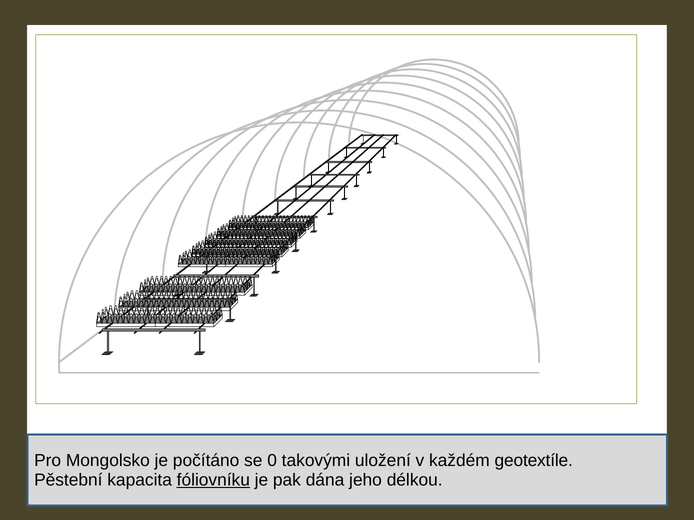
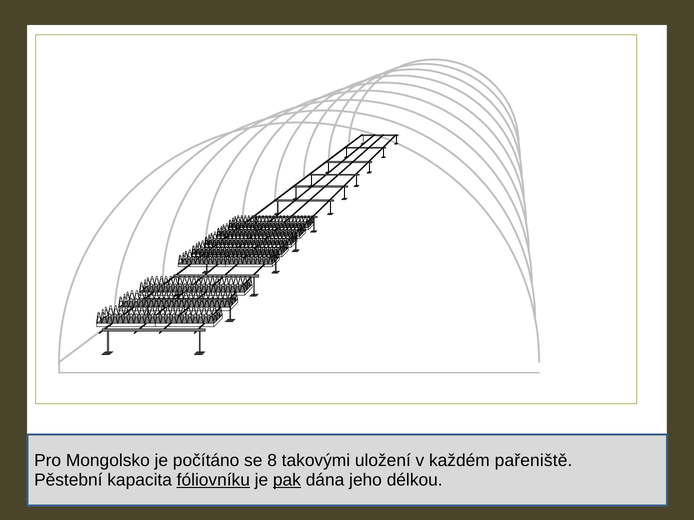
0: 0 -> 8 (272, 461)
geotextíle: geotextíle -> pařeniště (534, 461)
pak underline: none -> present (287, 480)
